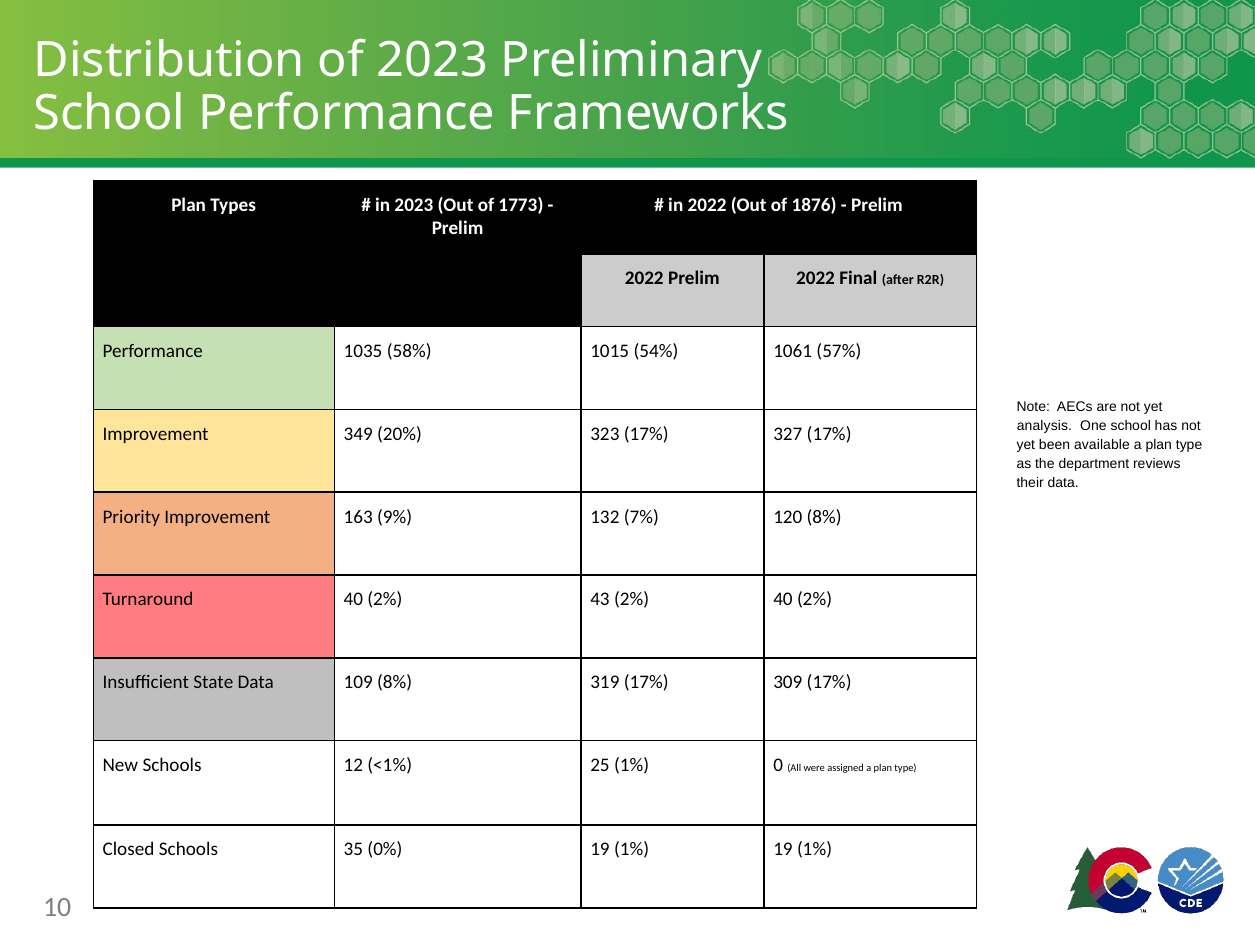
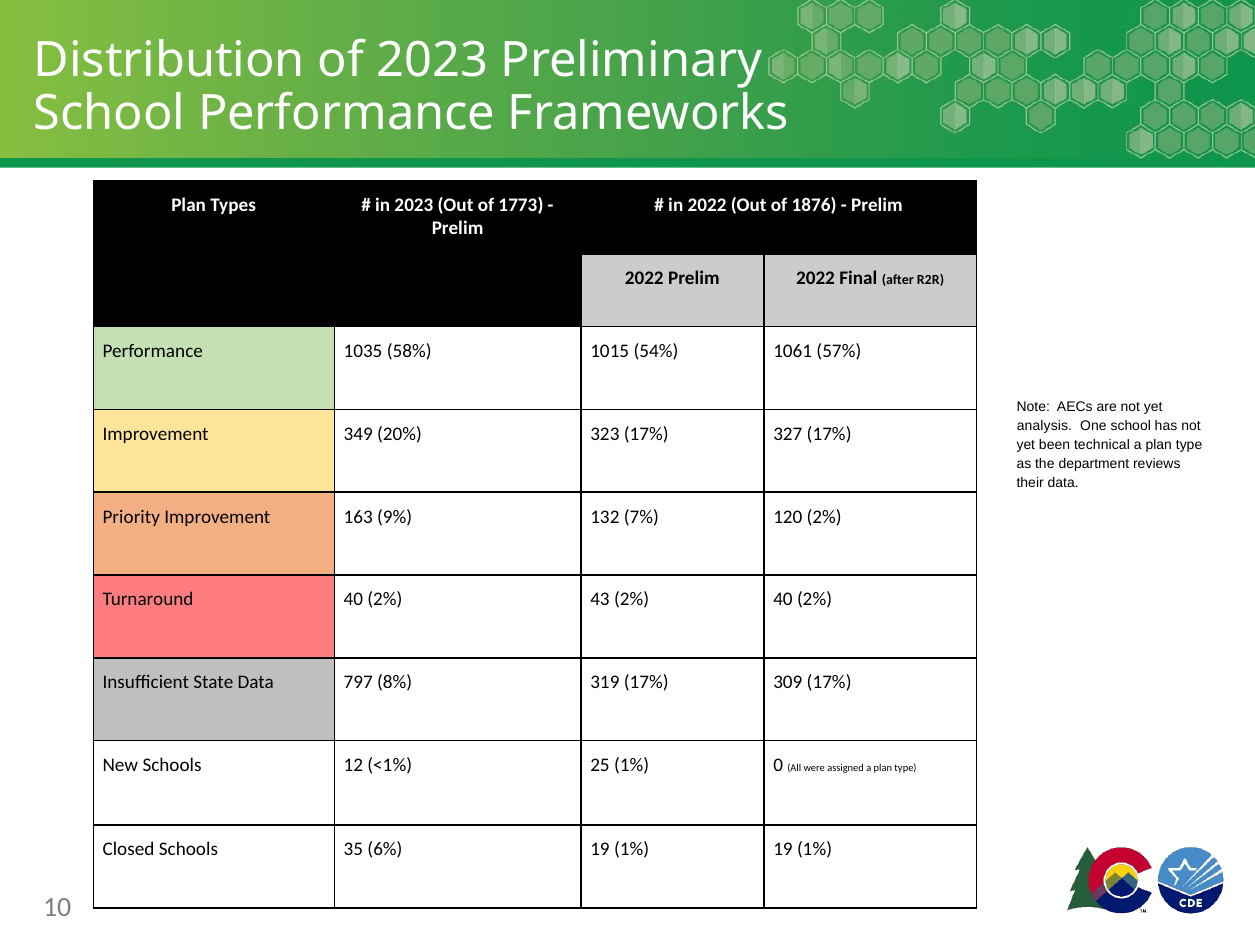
available: available -> technical (1102, 445)
120 8%: 8% -> 2% (824, 517)
109: 109 -> 797 (358, 683)
0%: 0% -> 6% (385, 850)
